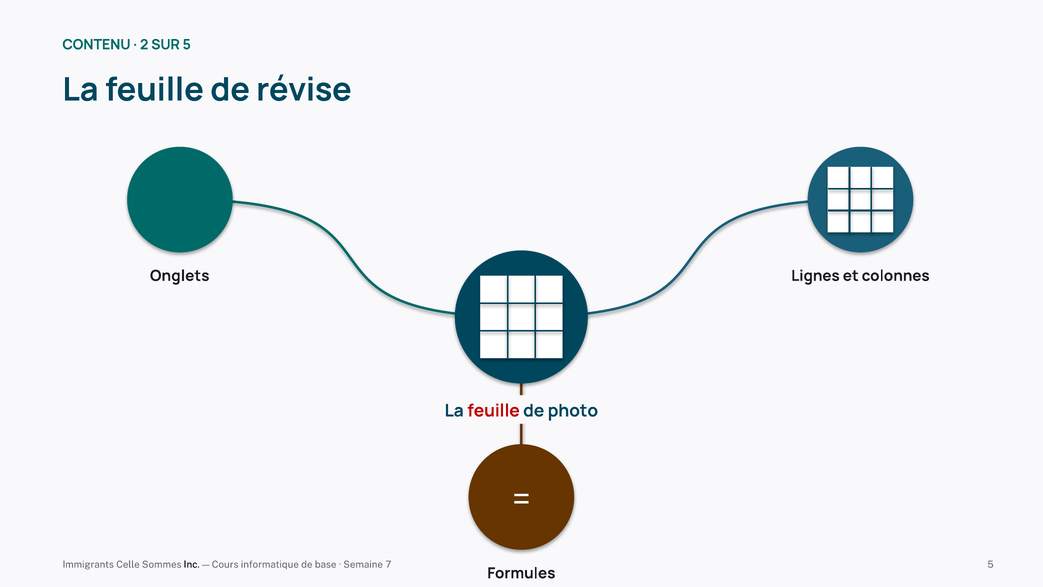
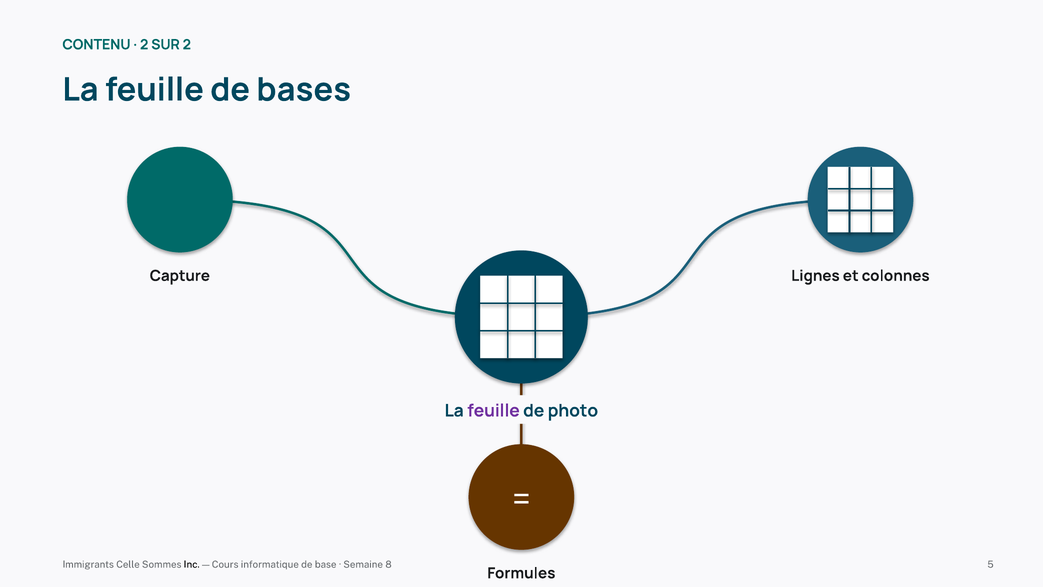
SUR 5: 5 -> 2 (187, 45)
révise: révise -> bases (304, 90)
Onglets: Onglets -> Capture (180, 276)
feuille colour: red -> purple (493, 411)
7: 7 -> 8 (389, 564)
